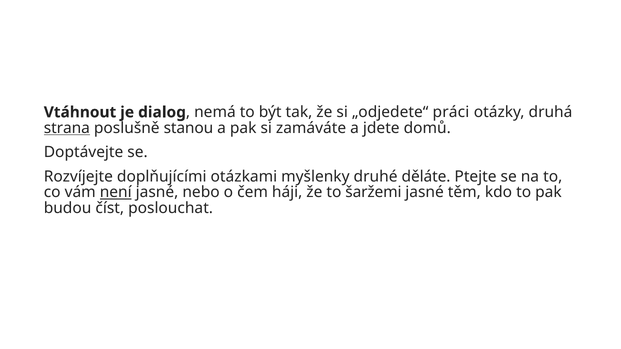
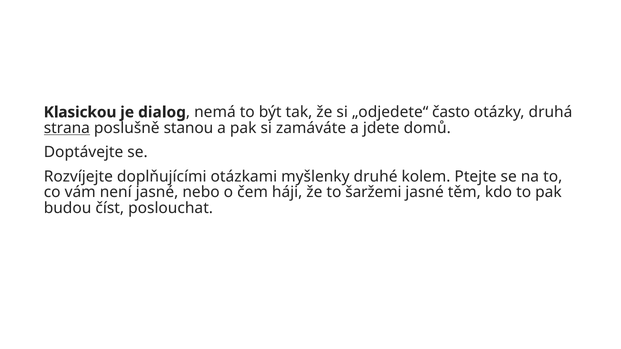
Vtáhnout: Vtáhnout -> Klasickou (80, 112)
práci: práci -> často (451, 112)
děláte: děláte -> kolem (426, 177)
není underline: present -> none (116, 193)
